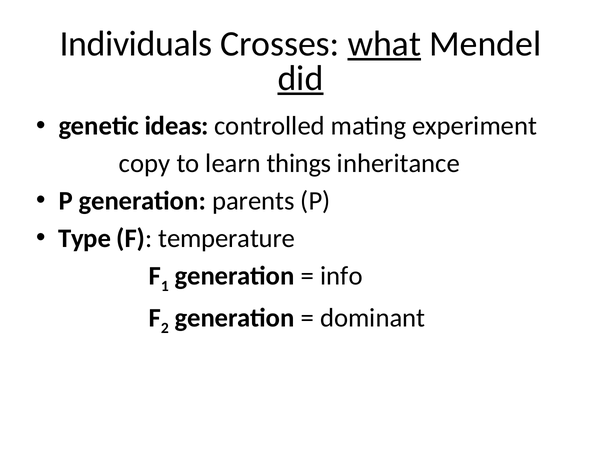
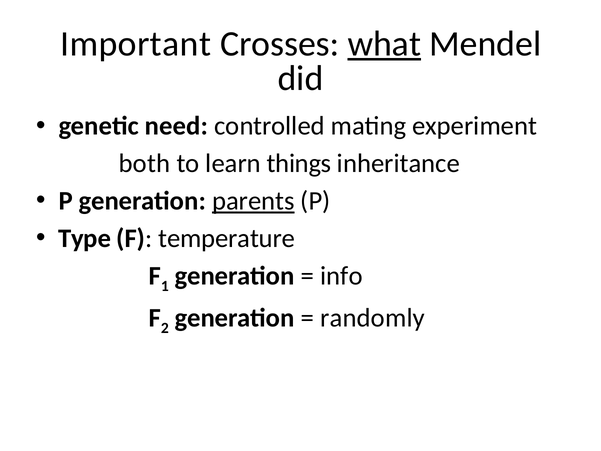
Individuals: Individuals -> Important (136, 44)
did underline: present -> none (301, 78)
ideas: ideas -> need (177, 126)
copy: copy -> both (145, 163)
parents underline: none -> present (253, 201)
dominant: dominant -> randomly (373, 318)
